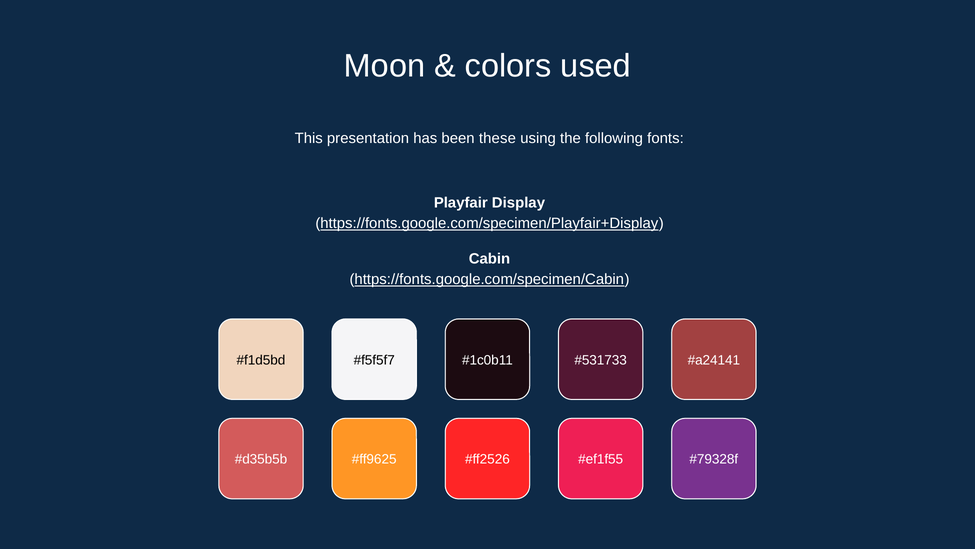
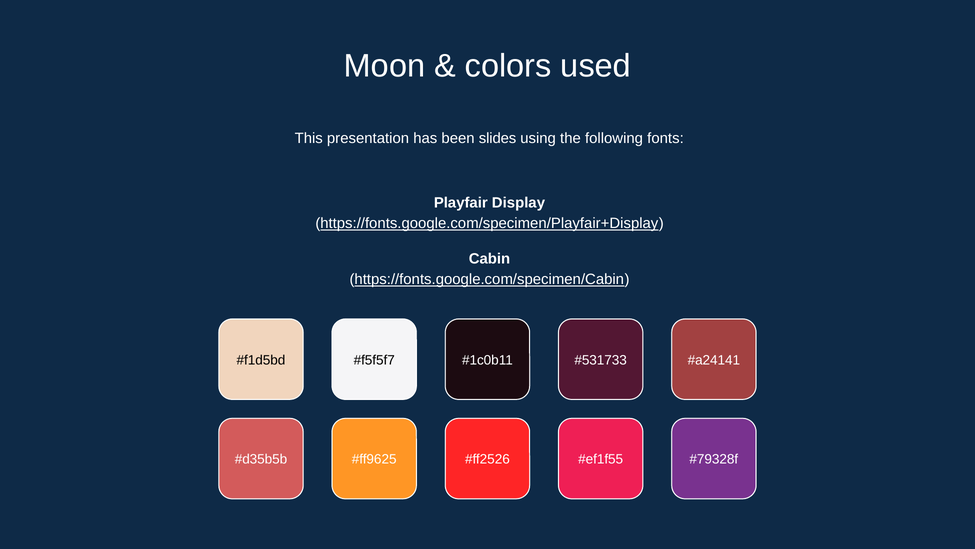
these: these -> slides (498, 138)
